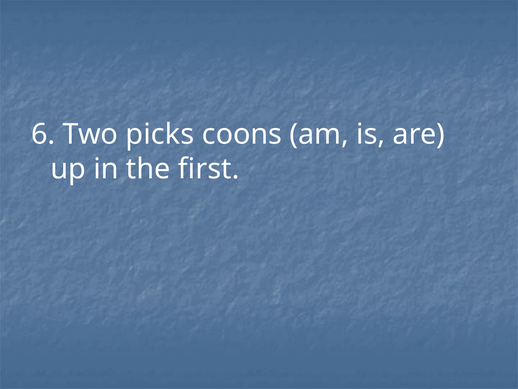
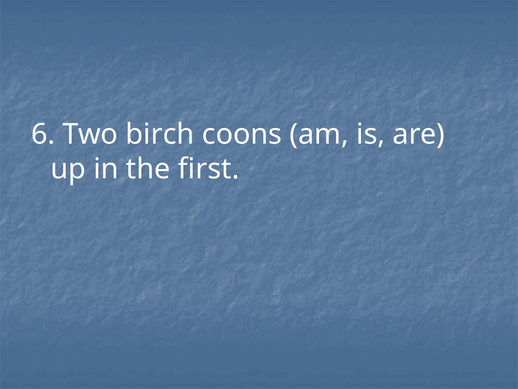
picks: picks -> birch (160, 134)
